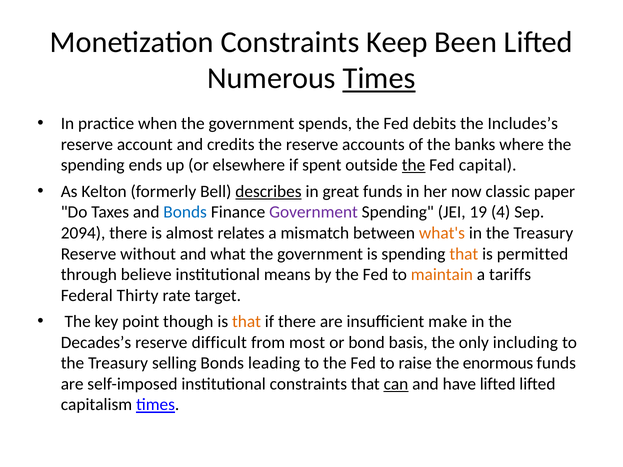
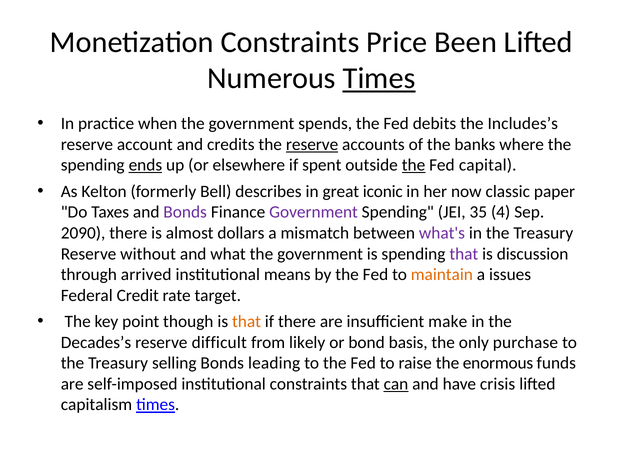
Keep: Keep -> Price (397, 42)
reserve underline: none -> present (312, 145)
ends underline: none -> present (145, 165)
describes underline: present -> none (268, 192)
great funds: funds -> iconic (383, 192)
Bonds colour: blue -> purple (185, 212)
19: 19 -> 35 (478, 212)
2094: 2094 -> 2090 (83, 233)
relates: relates -> dollars (241, 233)
what's colour: orange -> purple (442, 233)
that colour: orange -> purple (464, 254)
permitted: permitted -> discussion (533, 254)
believe: believe -> arrived (146, 275)
tariffs: tariffs -> issues (510, 275)
Thirty: Thirty -> Credit (138, 295)
most: most -> likely (307, 343)
including: including -> purchase (525, 343)
have lifted: lifted -> crisis (498, 384)
